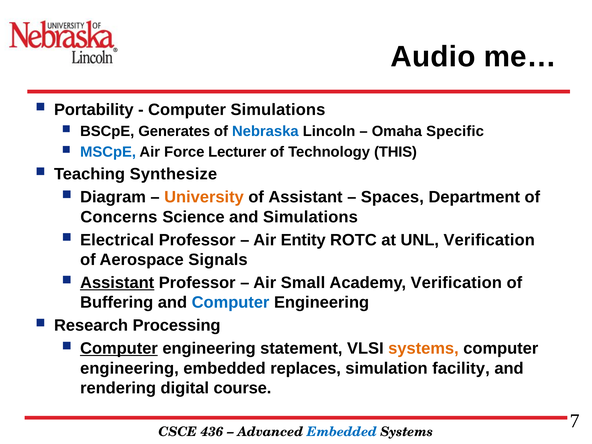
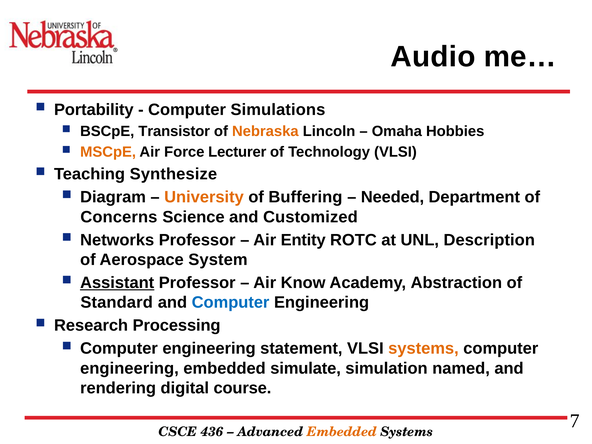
Generates: Generates -> Transistor (174, 131)
Nebraska colour: blue -> orange (265, 131)
Specific: Specific -> Hobbies (455, 131)
MSCpE colour: blue -> orange (108, 152)
Technology THIS: THIS -> VLSI (395, 152)
of Assistant: Assistant -> Buffering (305, 197)
Spaces: Spaces -> Needed (392, 197)
and Simulations: Simulations -> Customized (310, 217)
Electrical: Electrical -> Networks (117, 240)
UNL Verification: Verification -> Description (489, 240)
Signals: Signals -> System (218, 260)
Small: Small -> Know (303, 283)
Academy Verification: Verification -> Abstraction (456, 283)
Buffering: Buffering -> Standard (117, 302)
Computer underline: present -> none (119, 349)
replaces: replaces -> simulate (306, 368)
facility: facility -> named (461, 368)
Embedded colour: blue -> orange (342, 432)
